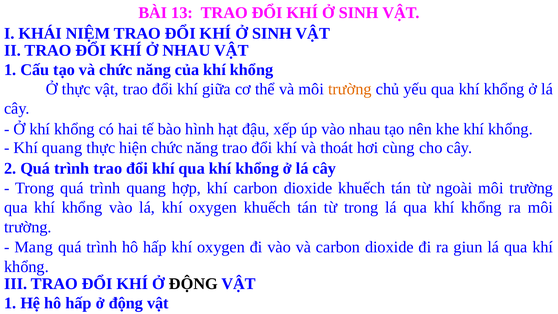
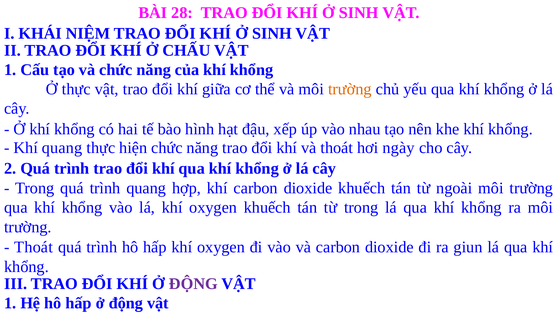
13: 13 -> 28 (182, 13)
Ở NHAU: NHAU -> CHẤU (186, 50)
cùng: cùng -> ngày (399, 148)
Mang: Mang -> Thoát (34, 247)
ĐỘNG colour: black -> purple (193, 284)
